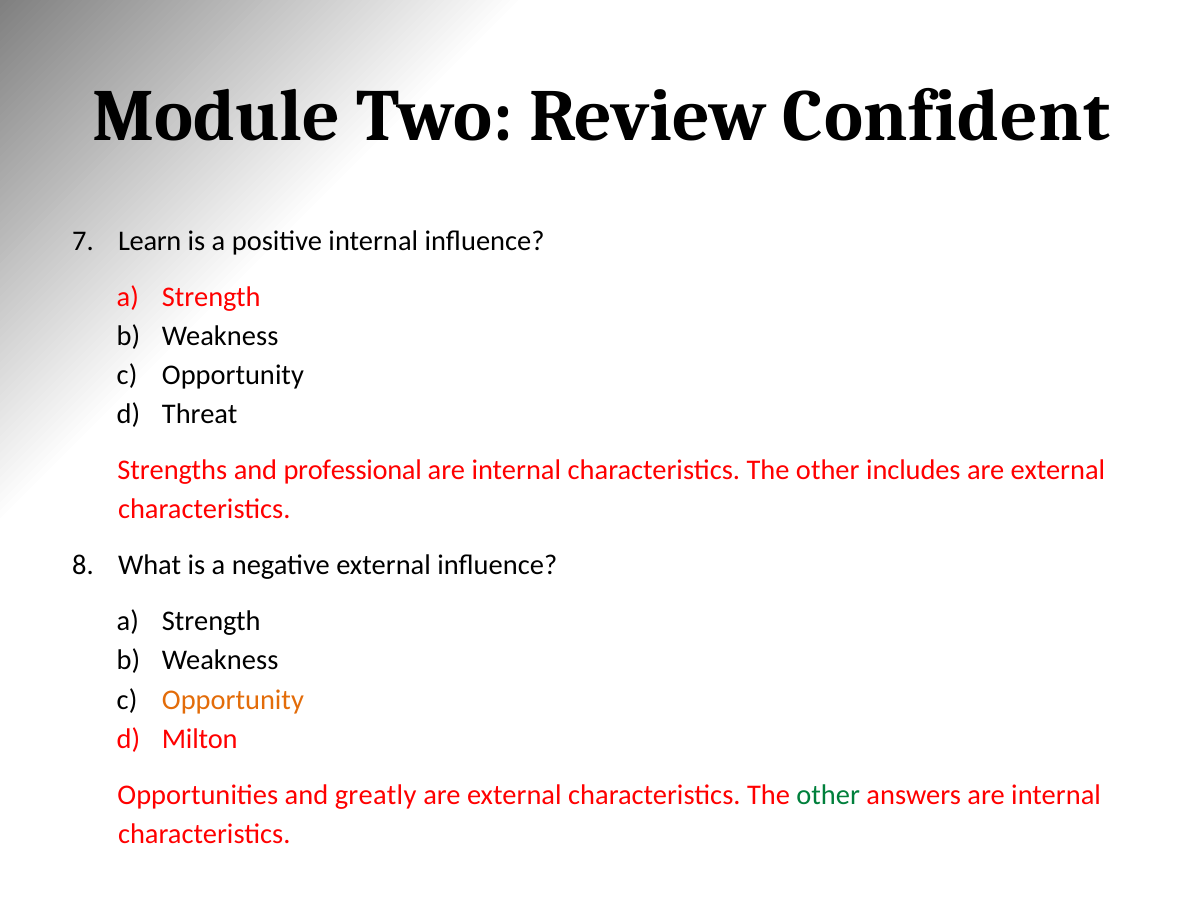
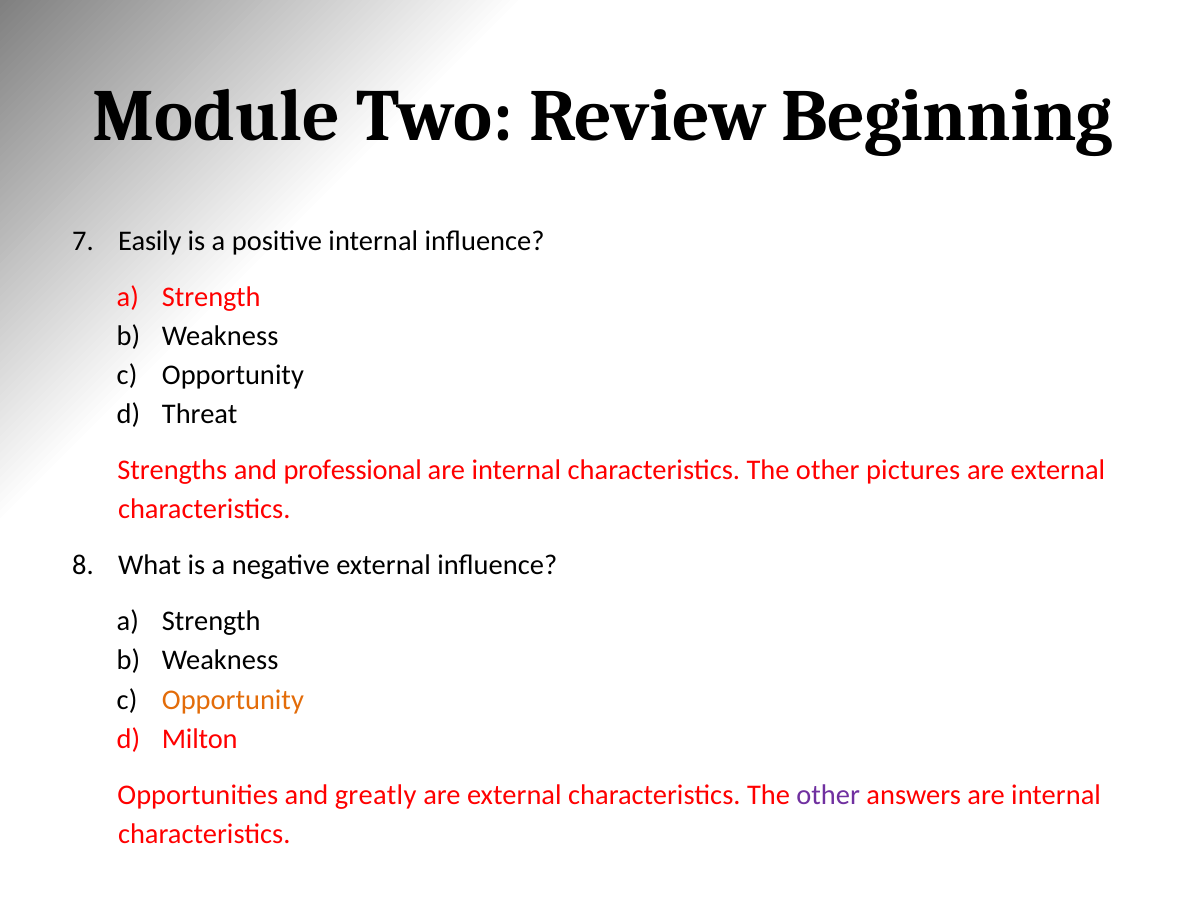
Confident: Confident -> Beginning (947, 117)
Learn: Learn -> Easily (150, 241)
includes: includes -> pictures (913, 470)
other colour: green -> purple (828, 795)
